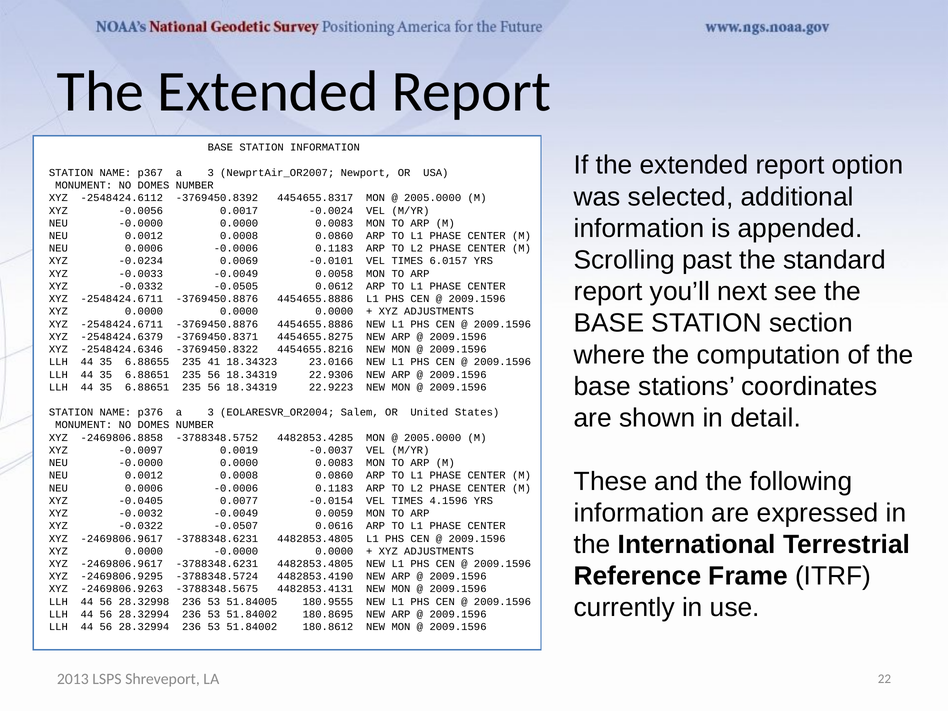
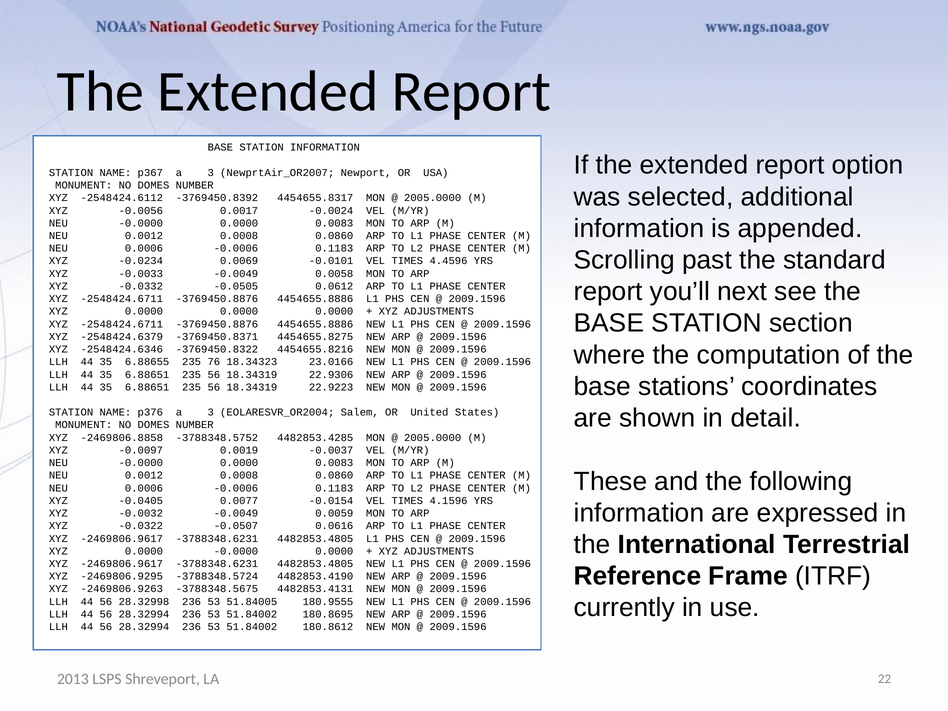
6.0157: 6.0157 -> 4.4596 (449, 261)
41: 41 -> 76 (214, 362)
